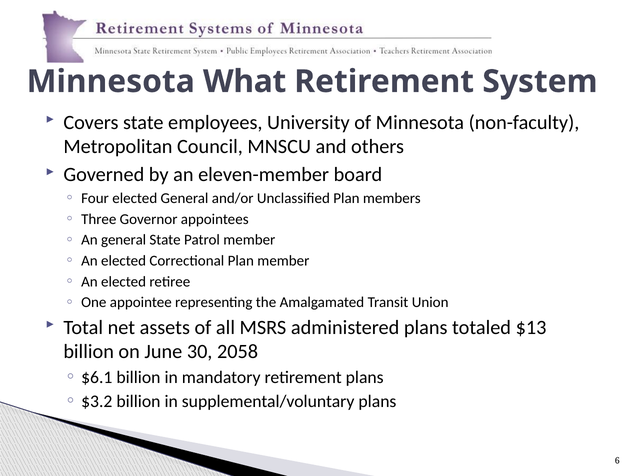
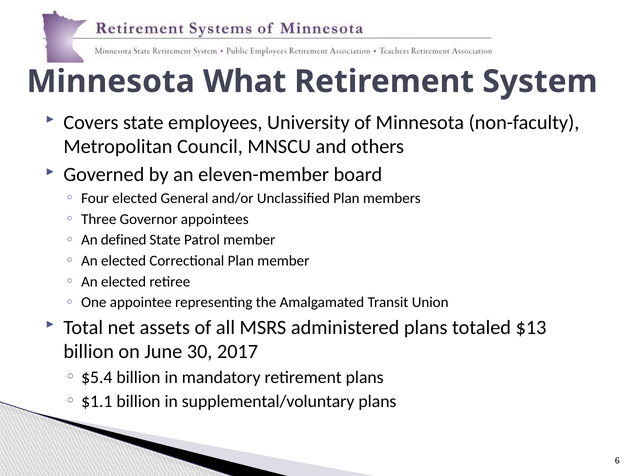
An general: general -> defined (124, 240)
2058: 2058 -> 2017 (238, 352)
$6.1: $6.1 -> $5.4 (97, 377)
$3.2: $3.2 -> $1.1 (97, 401)
